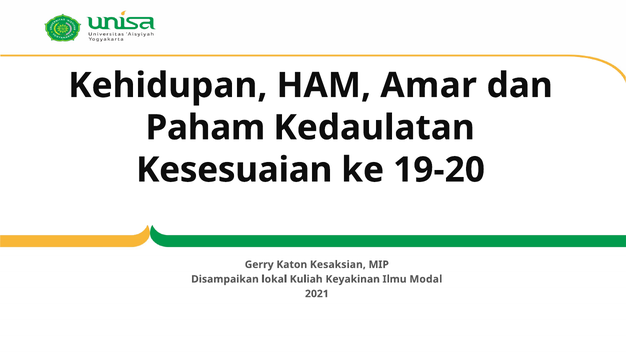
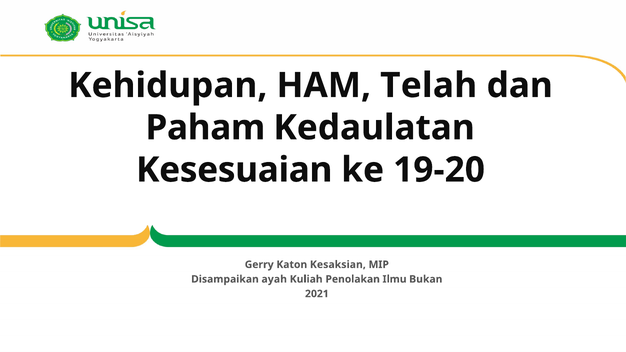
Amar: Amar -> Telah (429, 85)
lokal: lokal -> ayah (274, 279)
Keyakinan: Keyakinan -> Penolakan (353, 279)
Modal: Modal -> Bukan (426, 279)
